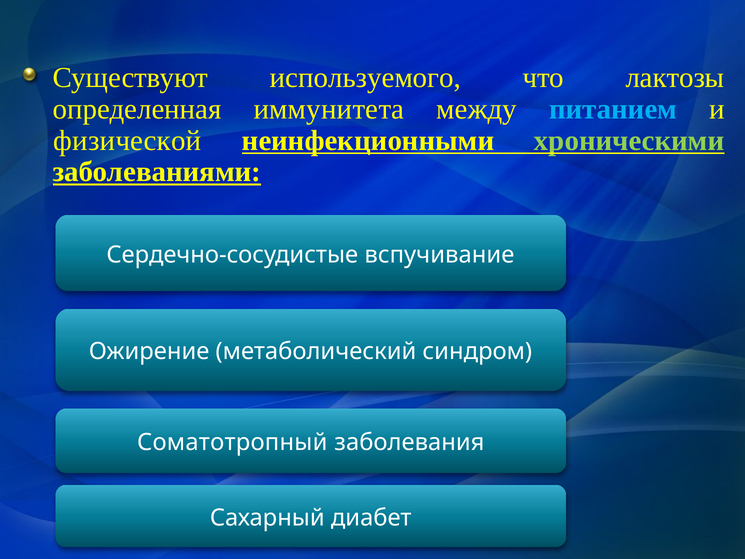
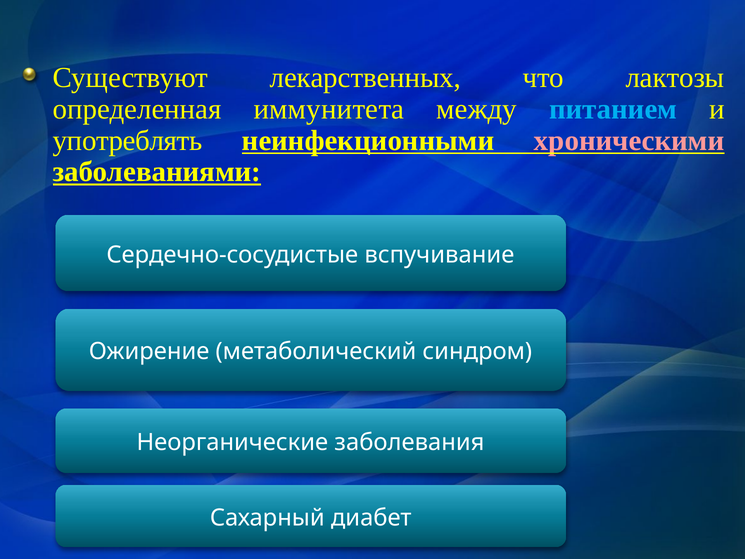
используемого: используемого -> лекарственных (365, 78)
физической: физической -> употреблять (128, 140)
хроническими colour: light green -> pink (629, 140)
Соматотропный: Соматотропный -> Неорганические (232, 442)
